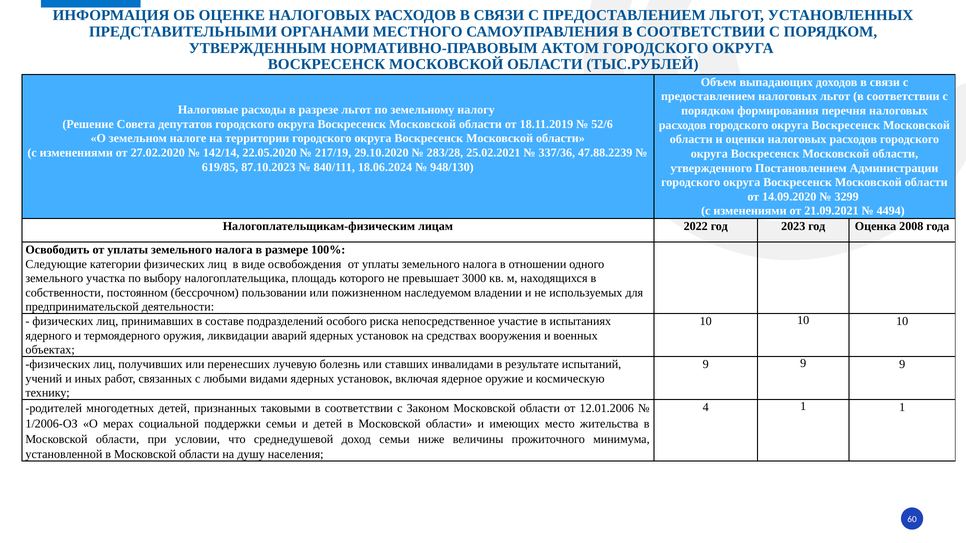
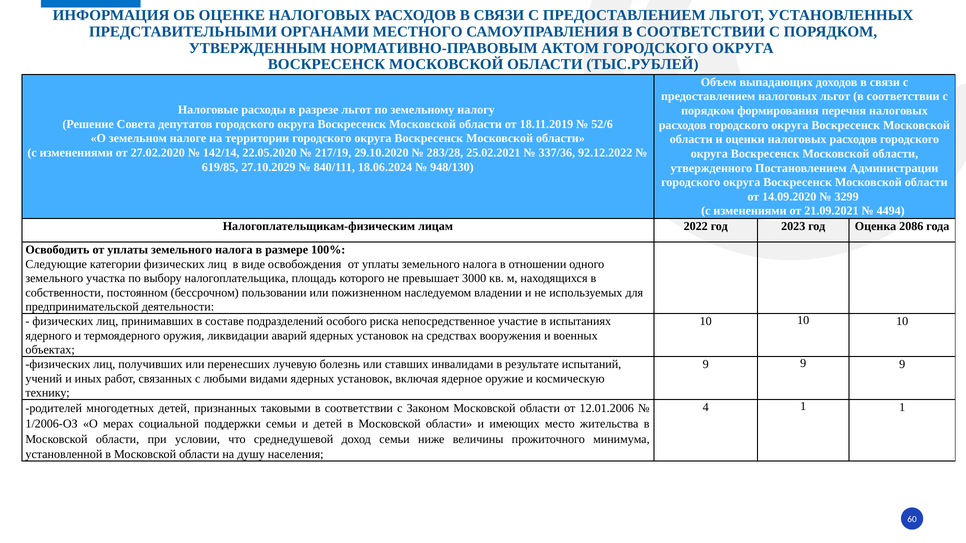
47.88.2239: 47.88.2239 -> 92.12.2022 (605, 153)
87.10.2023: 87.10.2023 -> 27.10.2029 (268, 167)
2008: 2008 -> 2086 (911, 226)
